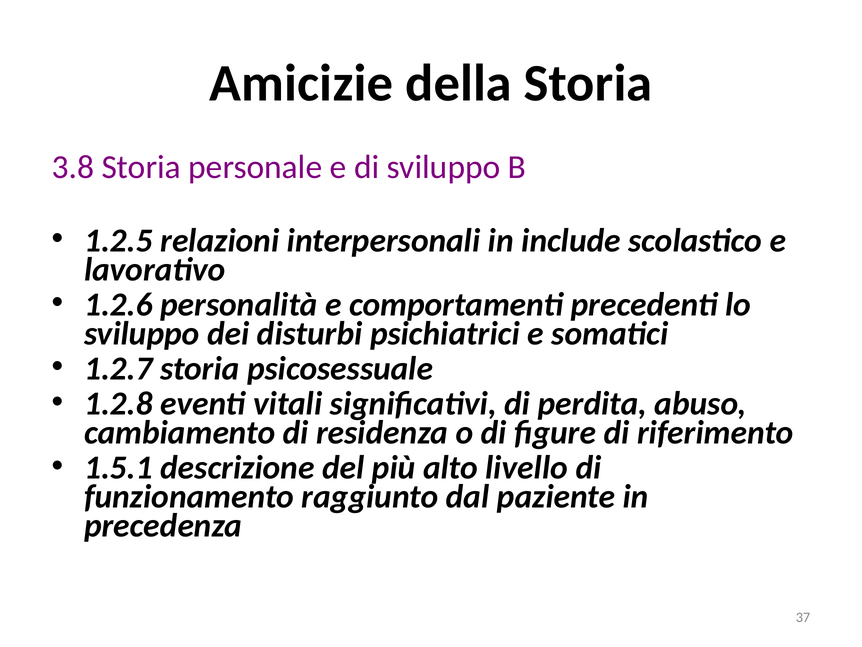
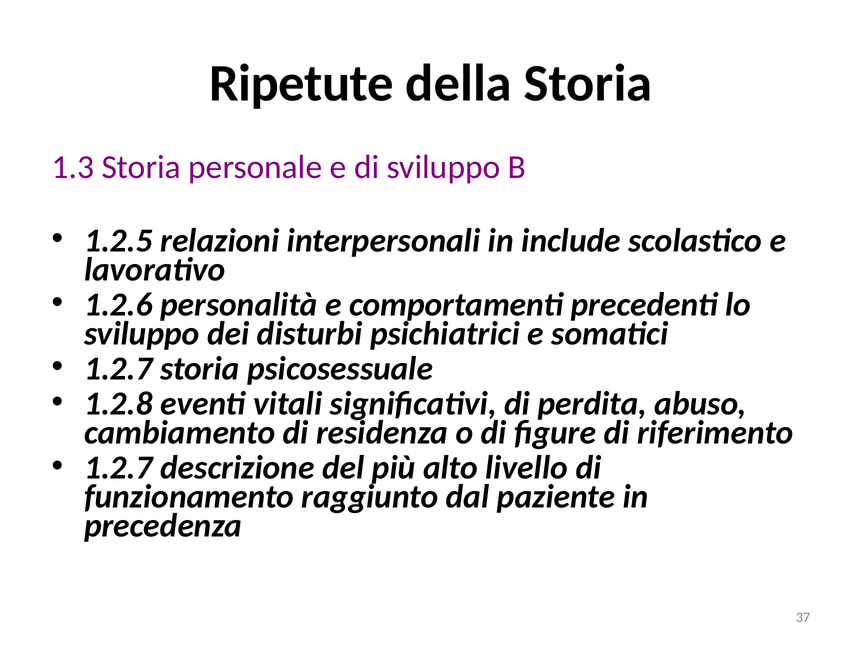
Amicizie: Amicizie -> Ripetute (301, 83)
3.8: 3.8 -> 1.3 (73, 167)
1.5.1: 1.5.1 -> 1.2.7 (118, 468)
